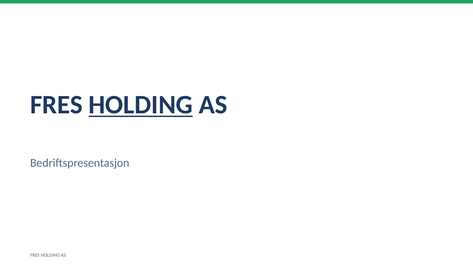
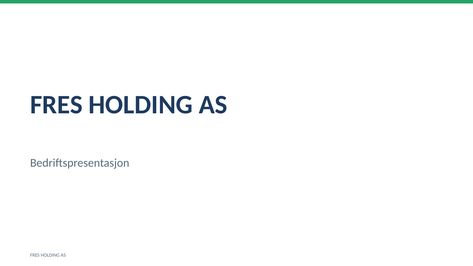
HOLDING underline: present -> none (141, 105)
